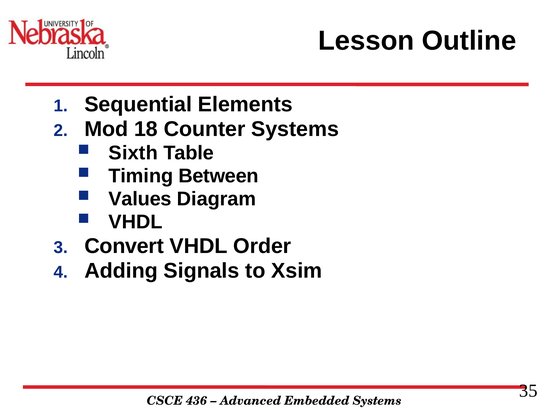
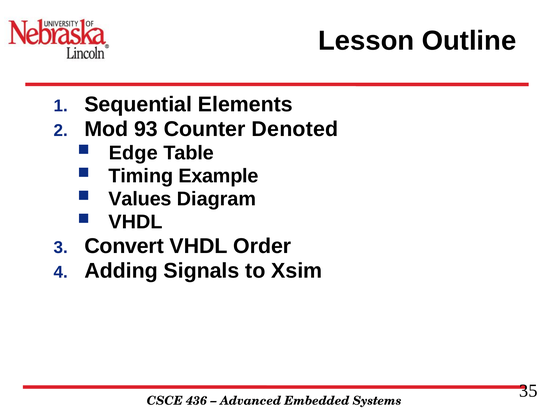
18: 18 -> 93 (146, 129)
Counter Systems: Systems -> Denoted (295, 129)
Sixth: Sixth -> Edge (133, 153)
Between: Between -> Example (218, 176)
